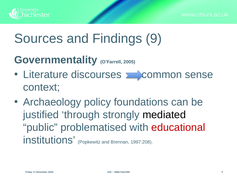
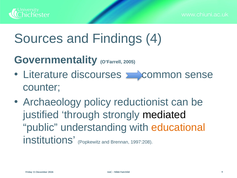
Findings 9: 9 -> 4 (154, 39)
context: context -> counter (42, 87)
foundations: foundations -> reductionist (141, 102)
problematised: problematised -> understanding (94, 127)
educational colour: red -> orange (178, 127)
